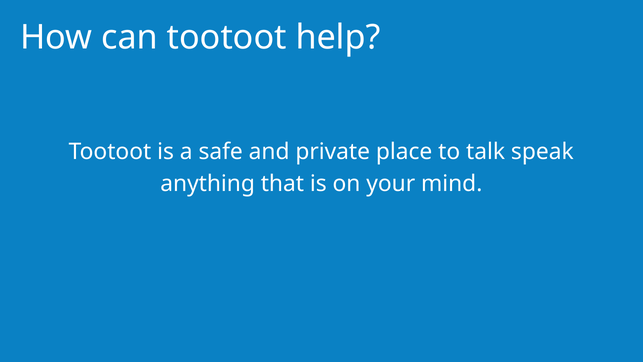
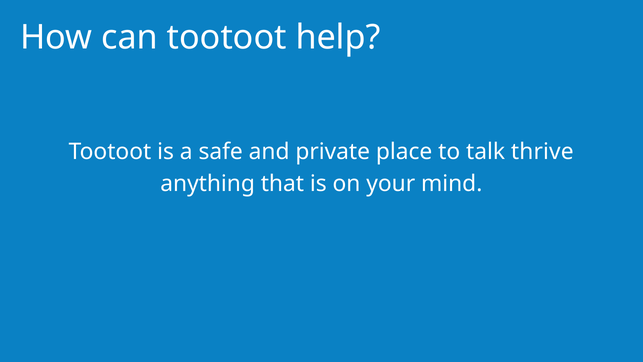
speak: speak -> thrive (542, 152)
